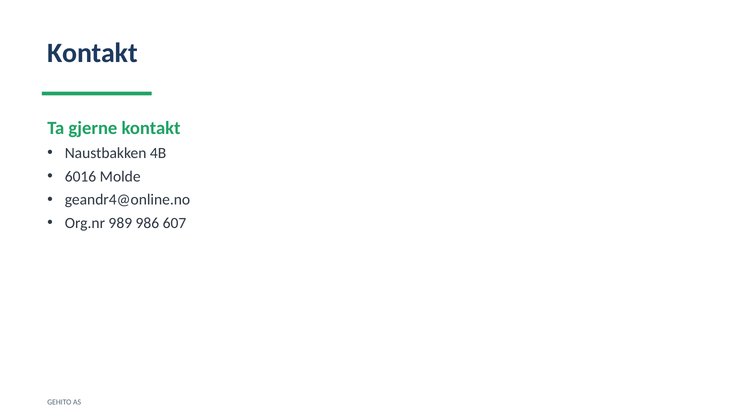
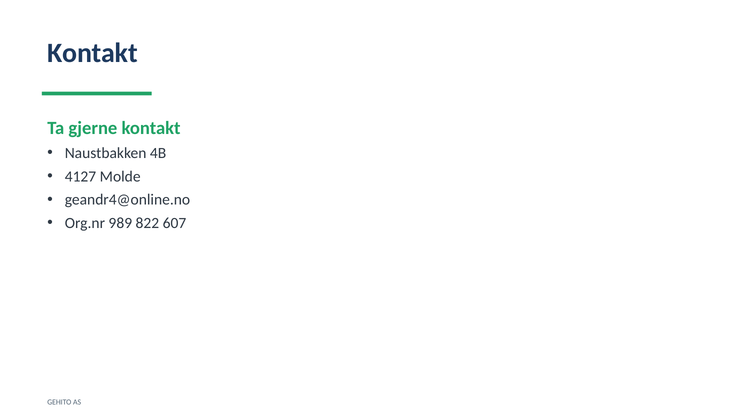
6016: 6016 -> 4127 (80, 176)
986: 986 -> 822 (147, 223)
